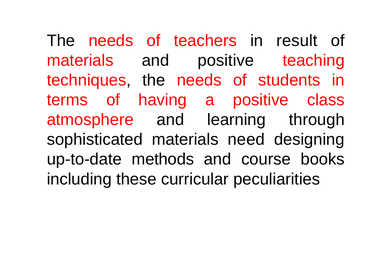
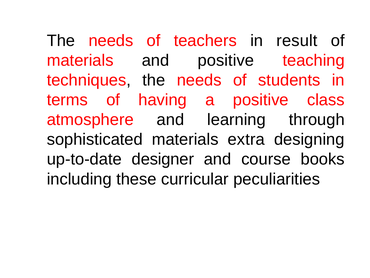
need: need -> extra (246, 139)
methods: methods -> designer (163, 159)
